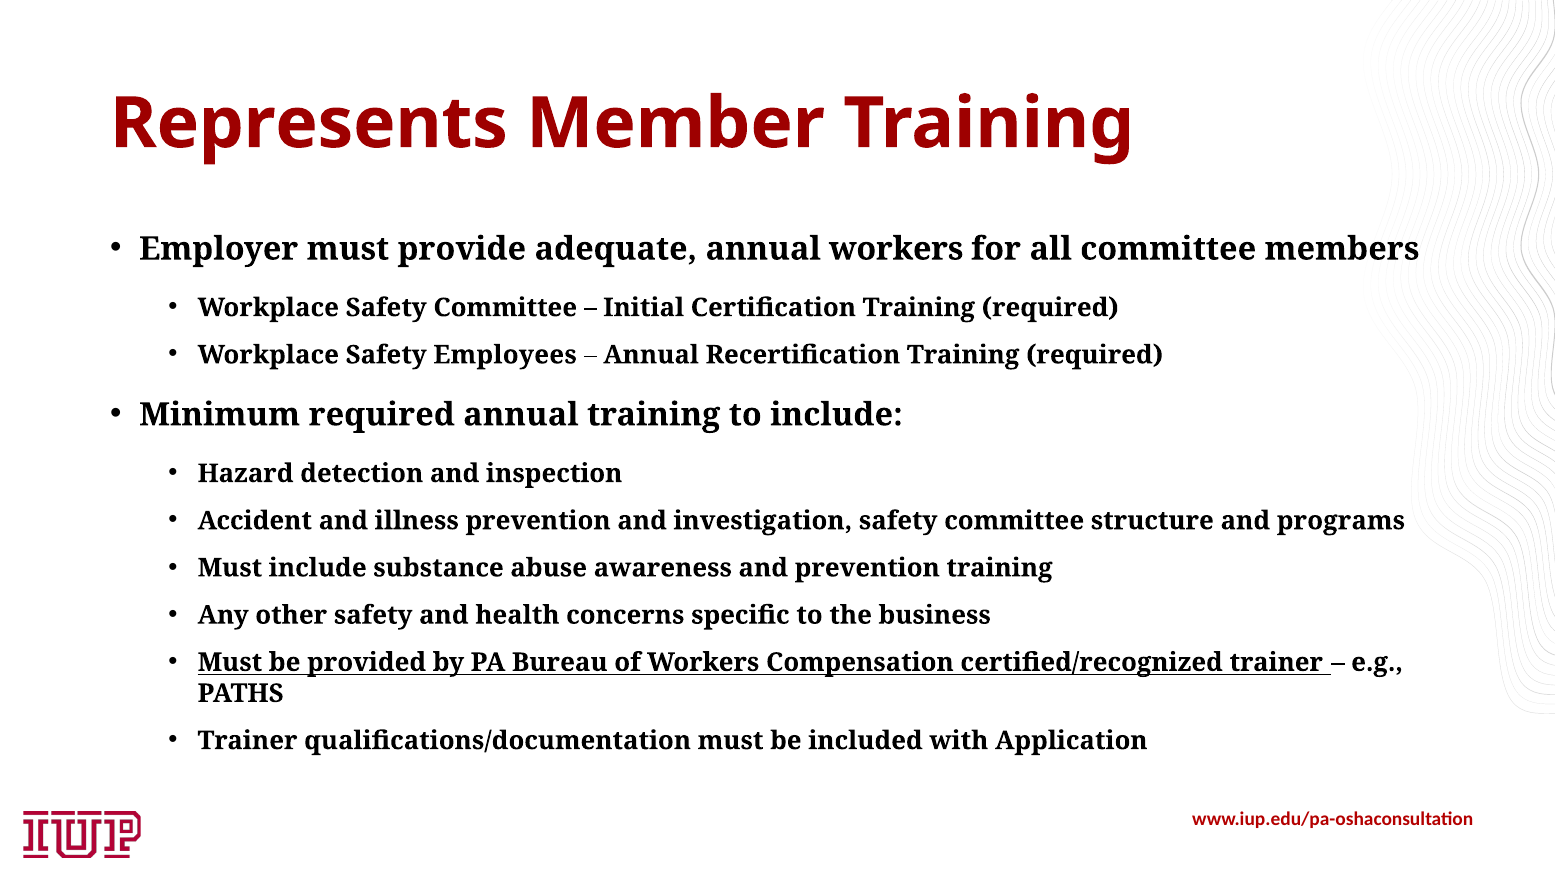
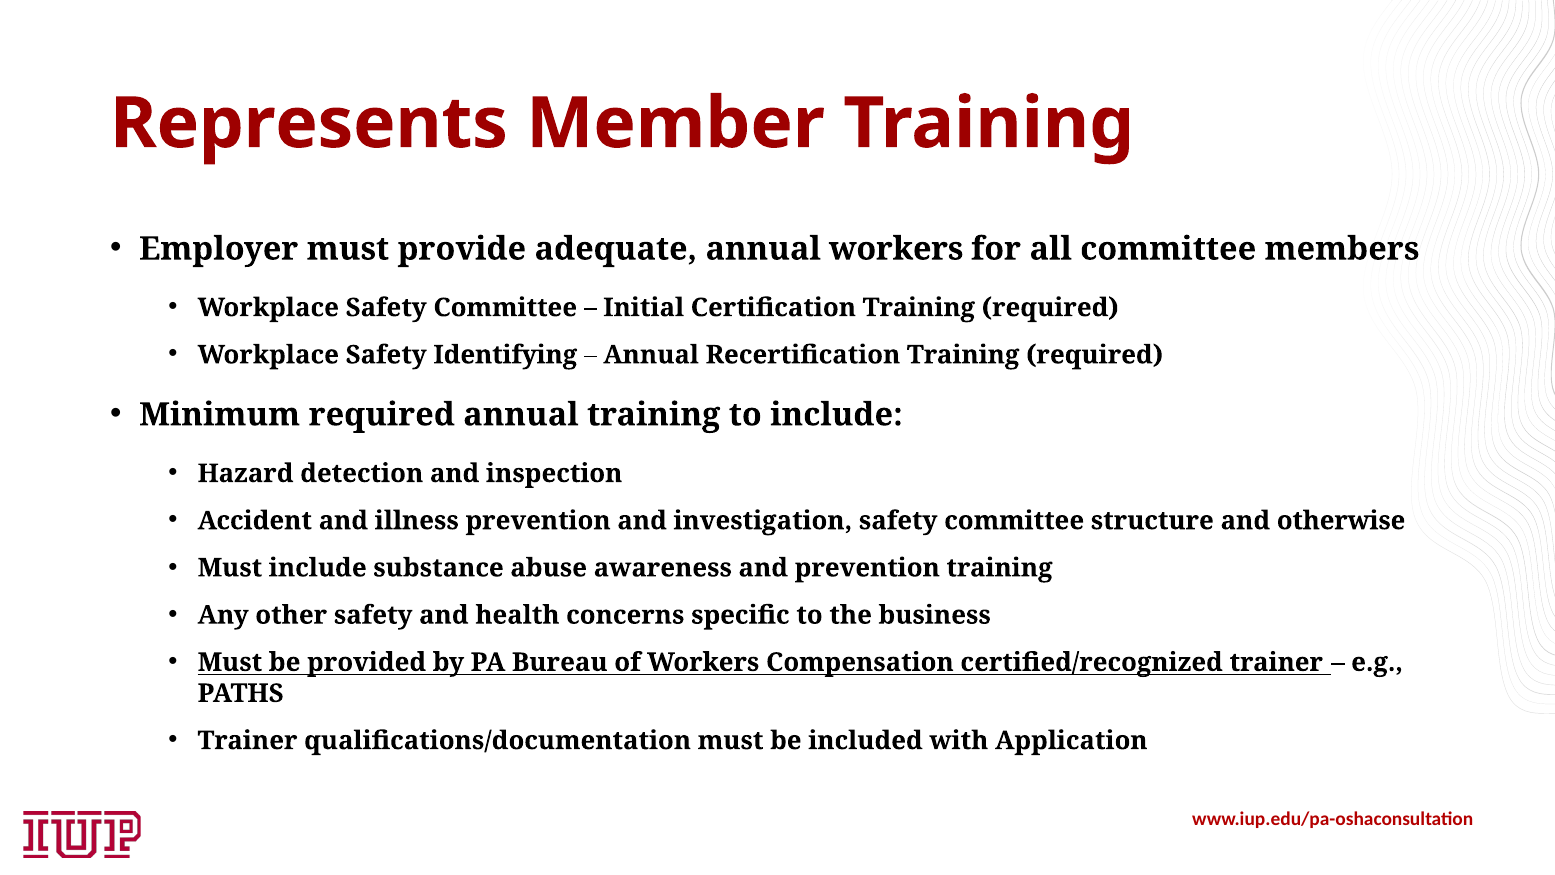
Employees: Employees -> Identifying (505, 355)
programs: programs -> otherwise (1341, 521)
